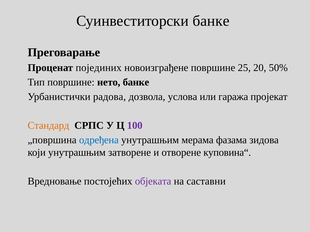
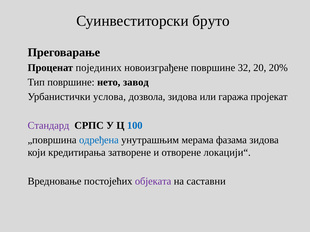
Суинвеститорски банке: банке -> бруто (211, 21)
25: 25 -> 32 (244, 68)
50%: 50% -> 20% (278, 68)
нето банке: банке -> завод (136, 82)
радова: радова -> услова (110, 97)
дозвола услова: услова -> зидова (183, 97)
Стандард colour: orange -> purple (48, 126)
100 colour: purple -> blue (135, 126)
који унутрашњим: унутрашњим -> кредитирања (77, 153)
куповина“: куповина“ -> локацији“ (227, 153)
